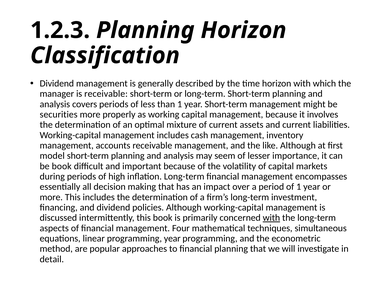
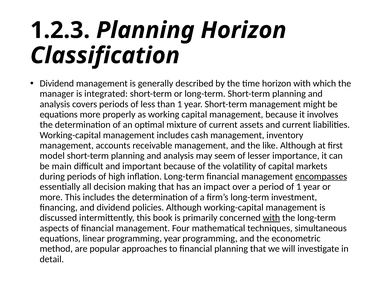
is receivable: receivable -> integrated (106, 94)
securities: securities -> equations (59, 115)
be book: book -> main (62, 166)
encompasses underline: none -> present (321, 177)
